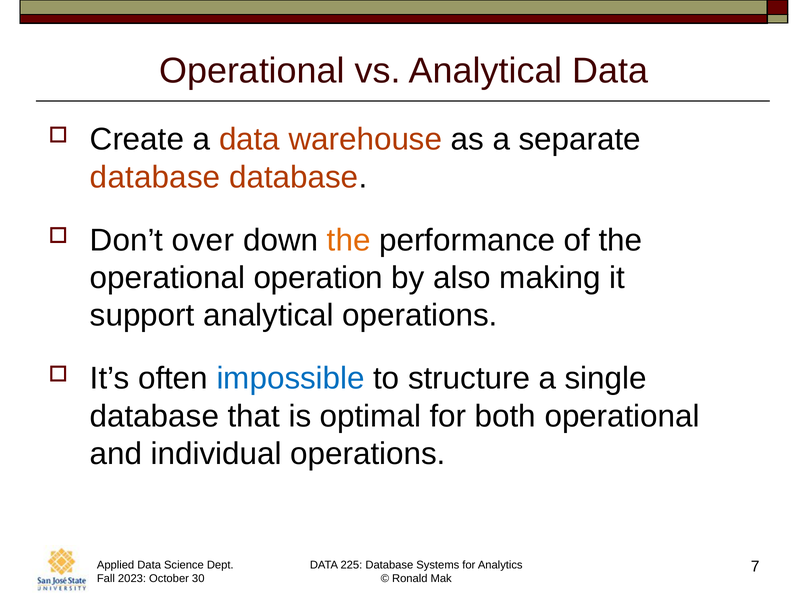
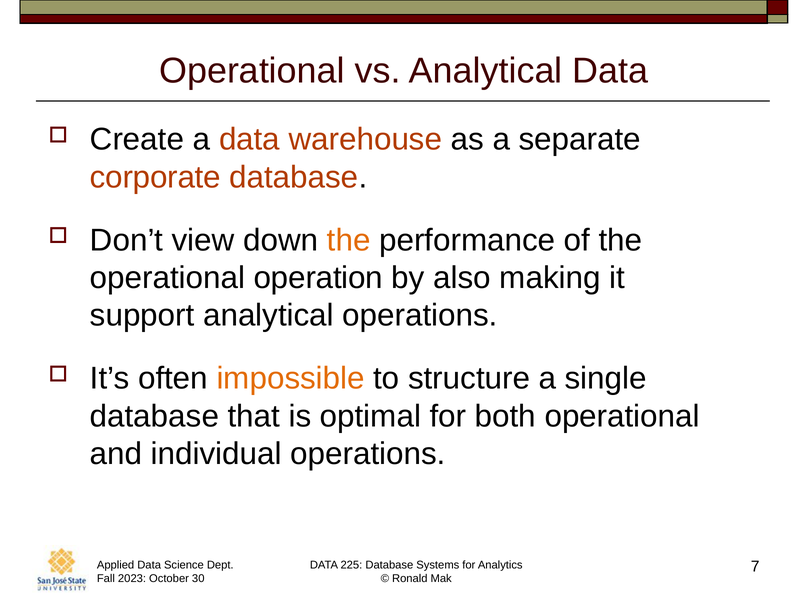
database: database -> corporate (155, 177)
over: over -> view (203, 240)
impossible colour: blue -> orange (291, 379)
